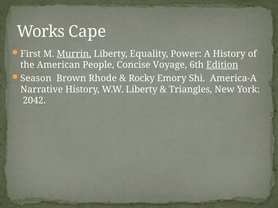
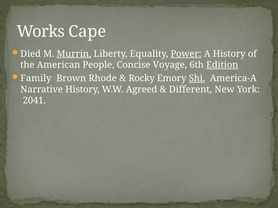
First: First -> Died (31, 54)
Power underline: none -> present (186, 54)
Season: Season -> Family (36, 78)
Shi underline: none -> present (197, 78)
W.W Liberty: Liberty -> Agreed (142, 90)
Triangles: Triangles -> Different (190, 90)
2042: 2042 -> 2041 (34, 101)
